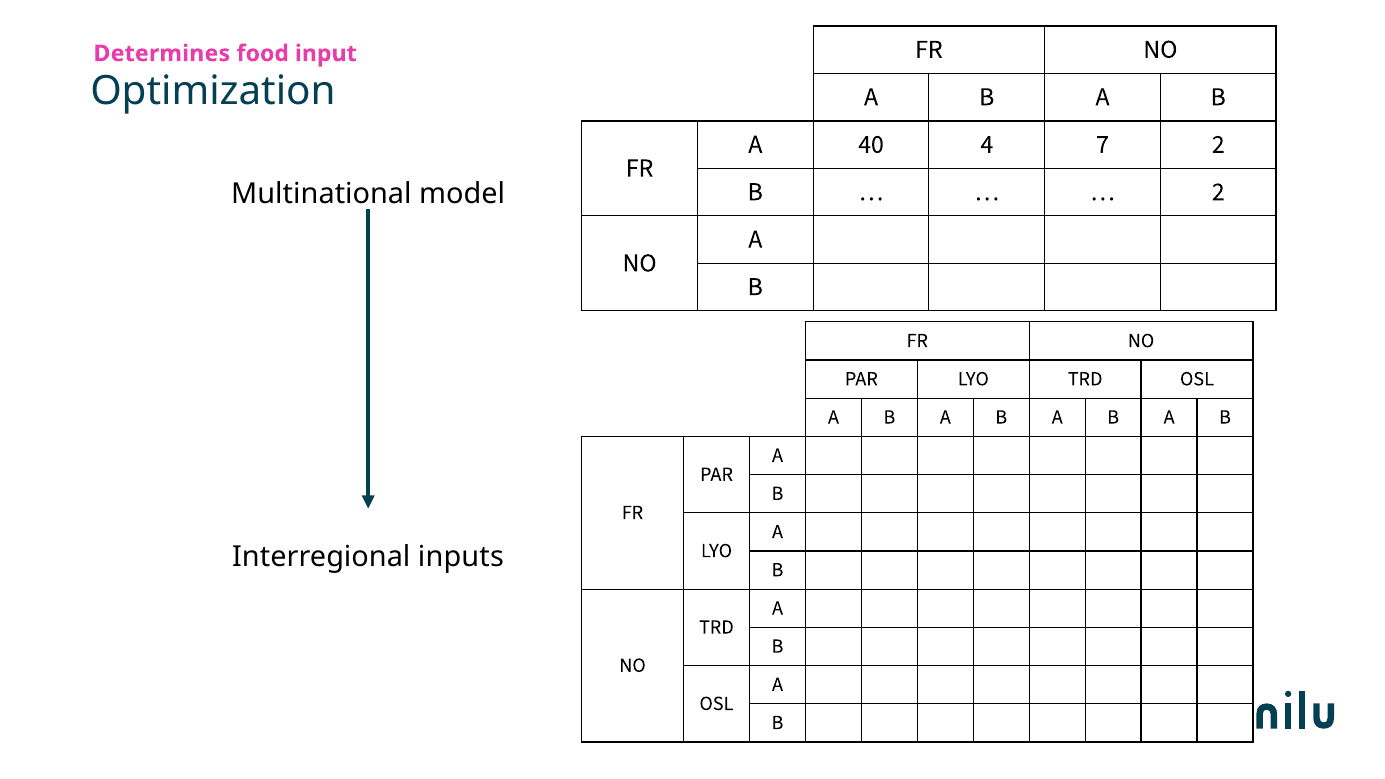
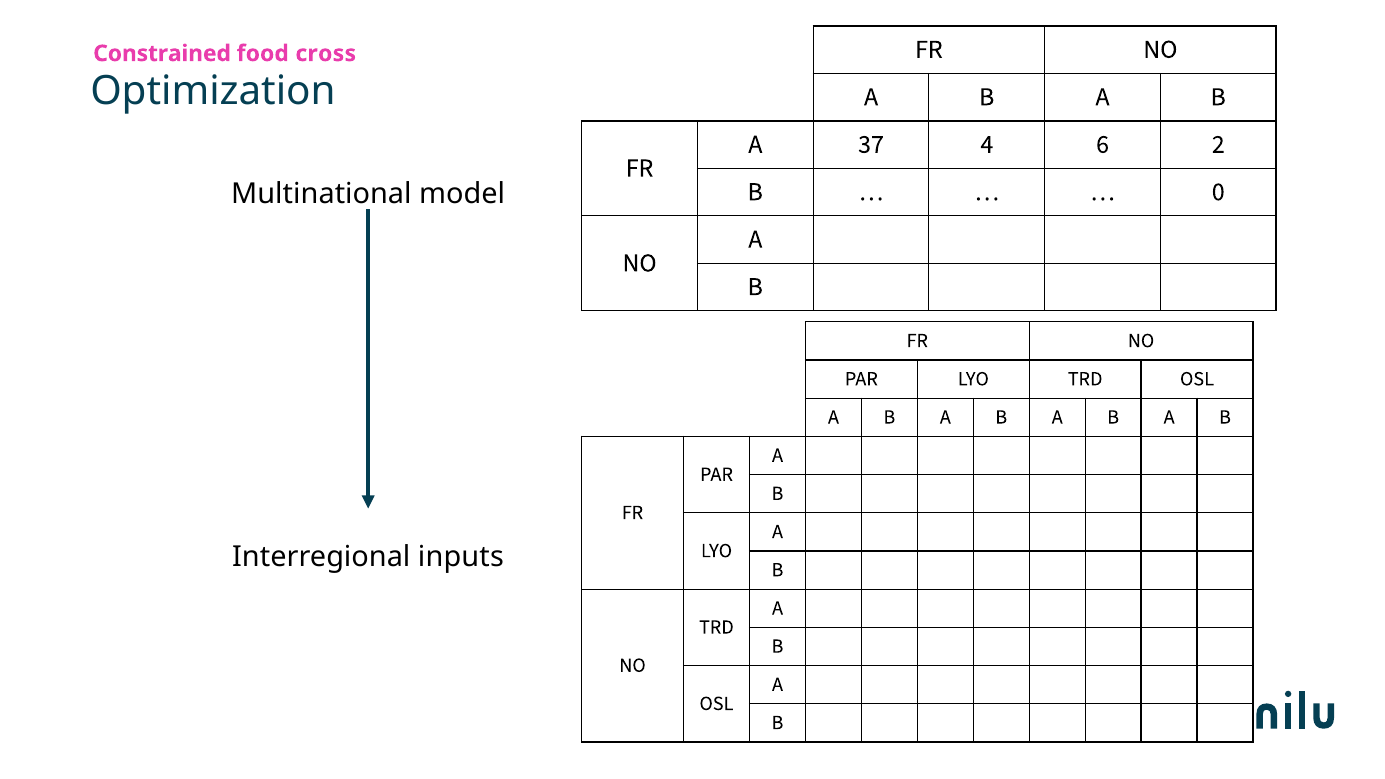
Determines: Determines -> Constrained (162, 54)
input: input -> cross (326, 54)
40: 40 -> 37 (871, 144)
7: 7 -> 6 (1103, 144)
2: 2 -> 0 (1218, 192)
